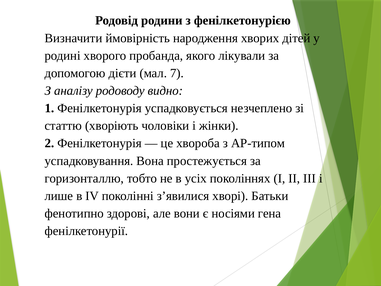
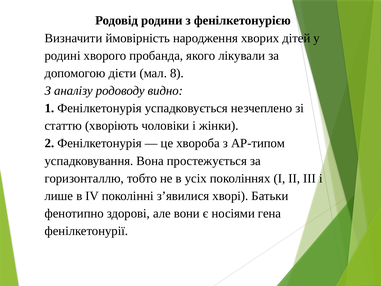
7: 7 -> 8 (177, 73)
